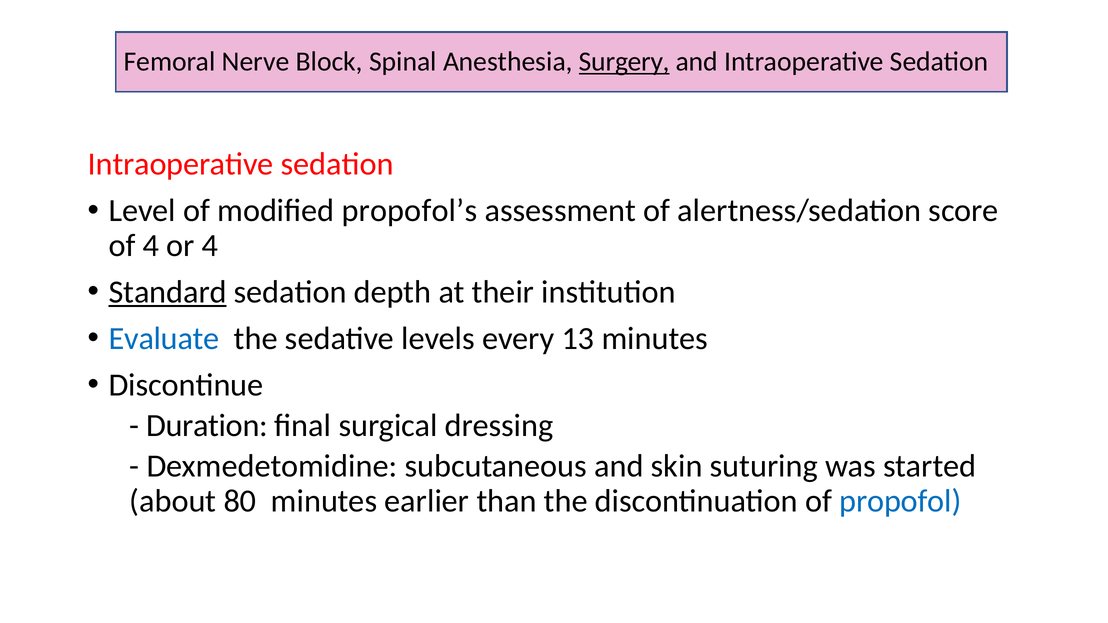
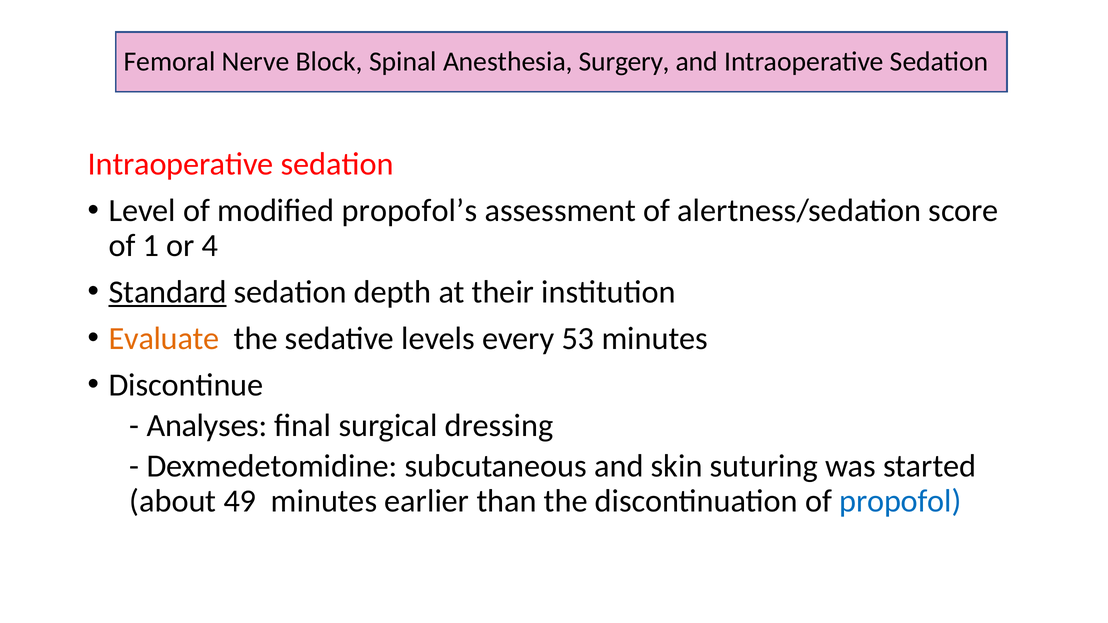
Surgery underline: present -> none (624, 62)
of 4: 4 -> 1 (151, 246)
Evaluate colour: blue -> orange (164, 339)
13: 13 -> 53 (578, 339)
Duration: Duration -> Analyses (207, 426)
80: 80 -> 49 (240, 501)
